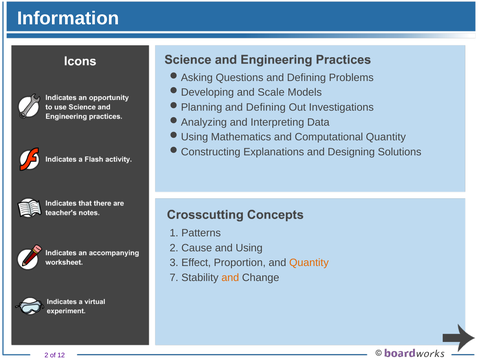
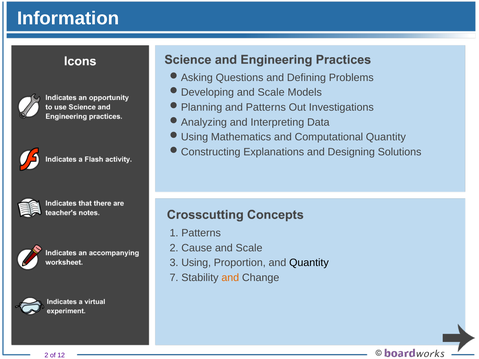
Defining: Defining -> Patterns (266, 107)
Cause and Using: Using -> Scale (249, 248)
Effect: Effect -> Using (196, 263)
Quantity colour: orange -> black (309, 263)
